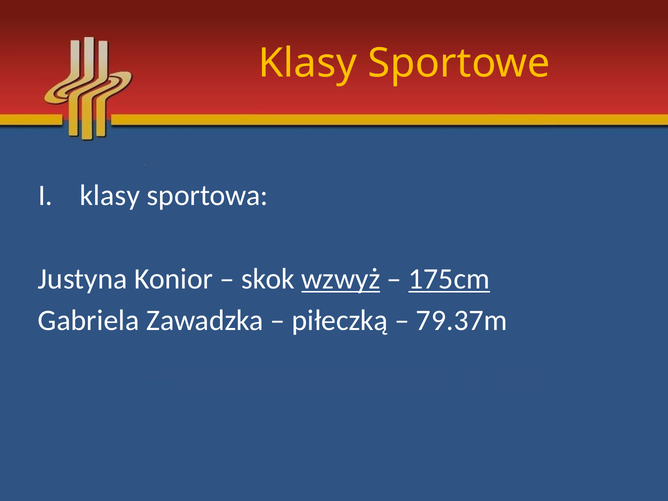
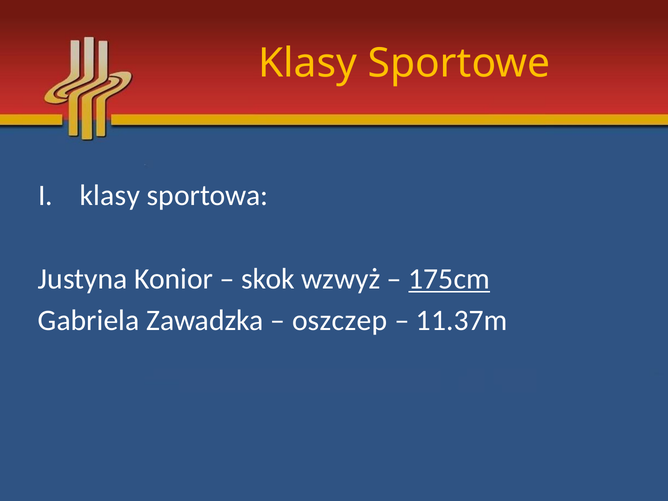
wzwyż underline: present -> none (341, 279)
piłeczką: piłeczką -> oszczep (340, 321)
79.37m: 79.37m -> 11.37m (462, 321)
